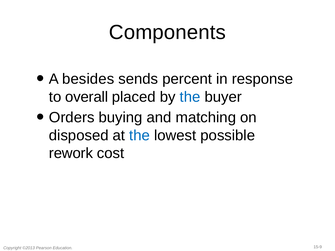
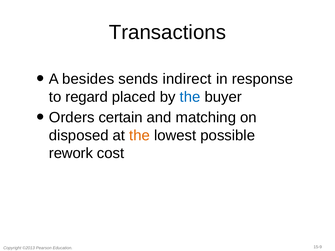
Components: Components -> Transactions (167, 32)
percent: percent -> indirect (187, 79)
overall: overall -> regard (87, 97)
buying: buying -> certain (121, 118)
the colour: blue -> orange (140, 136)
